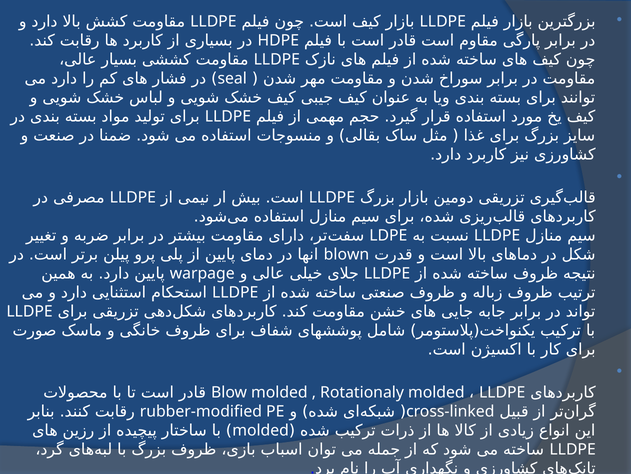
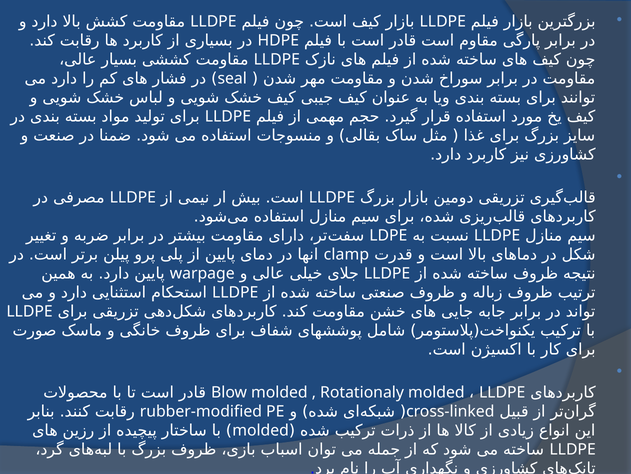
blown: blown -> clamp (346, 254)
